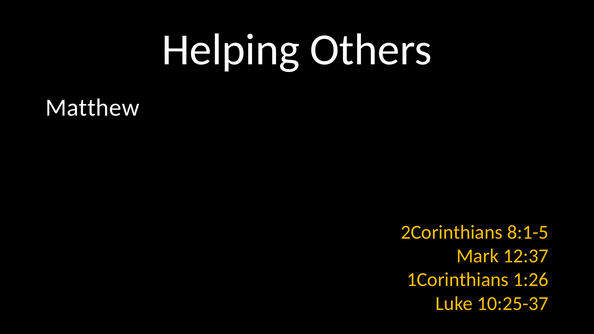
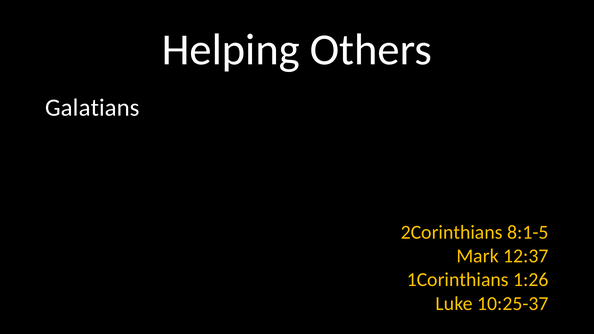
Matthew: Matthew -> Galatians (92, 108)
